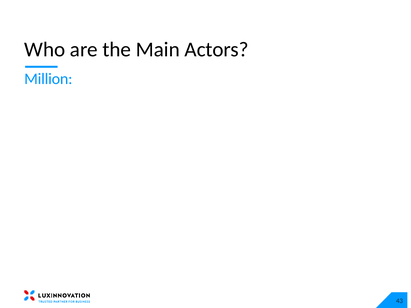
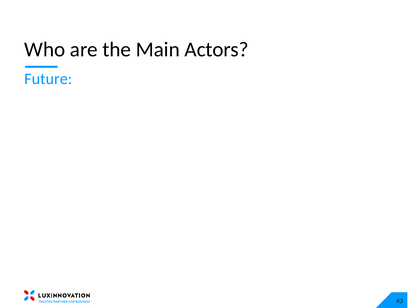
Million: Million -> Future (48, 79)
